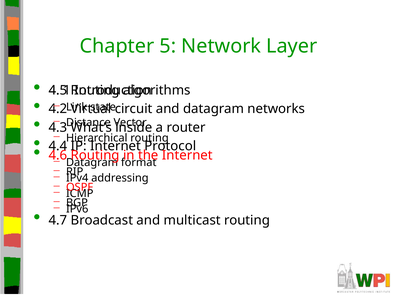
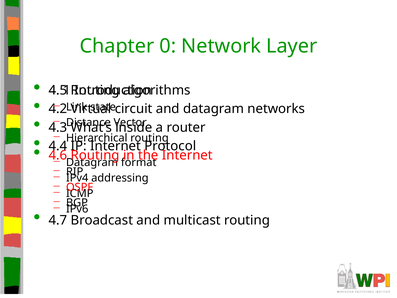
5: 5 -> 0 (168, 46)
